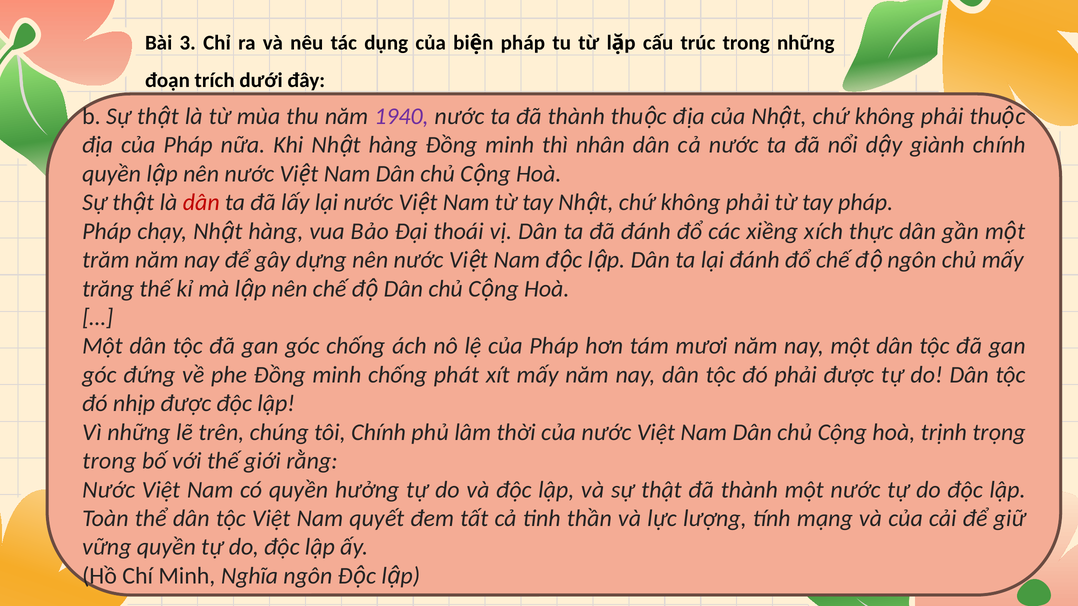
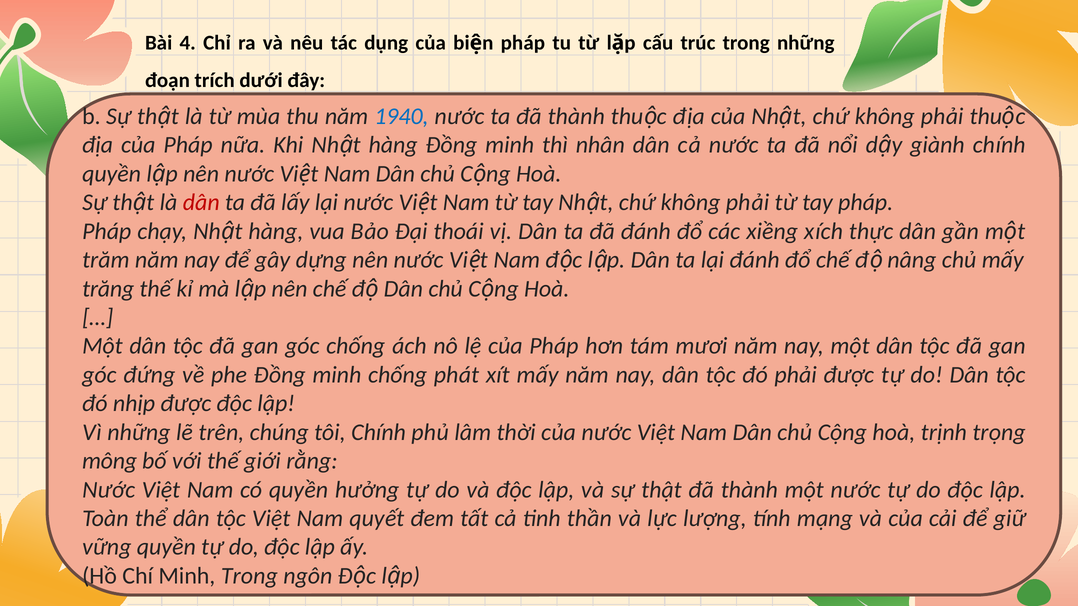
3: 3 -> 4 (188, 43)
1940 colour: purple -> blue (401, 116)
ngôn: ngôn -> nâng (912, 260)
trong: trong -> mông (110, 461)
Minh Nghĩa: Nghĩa -> Trong (249, 576)
